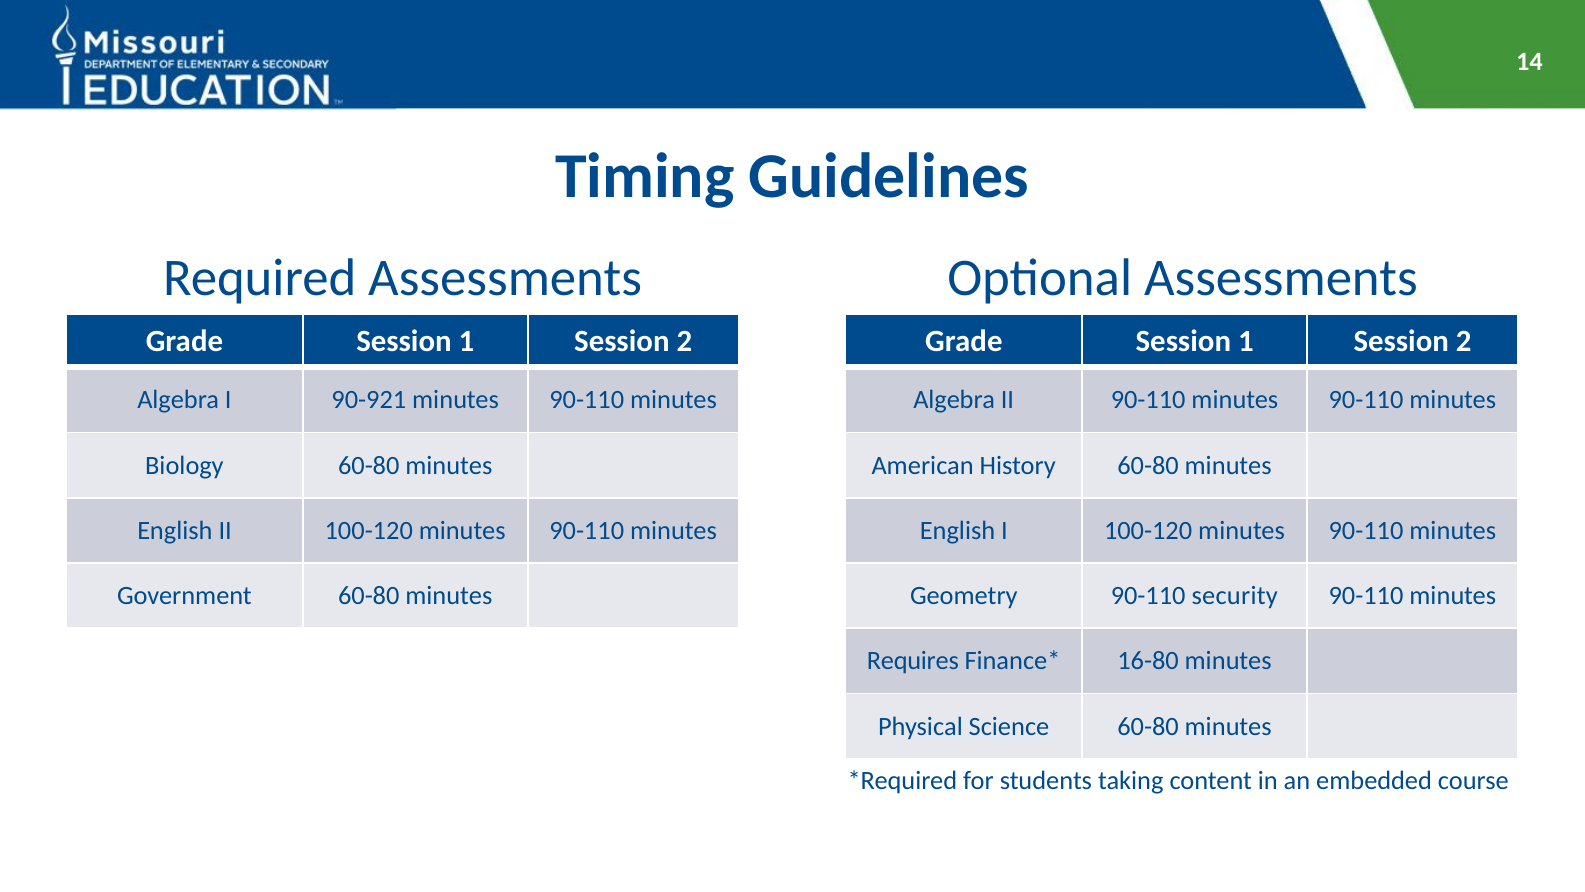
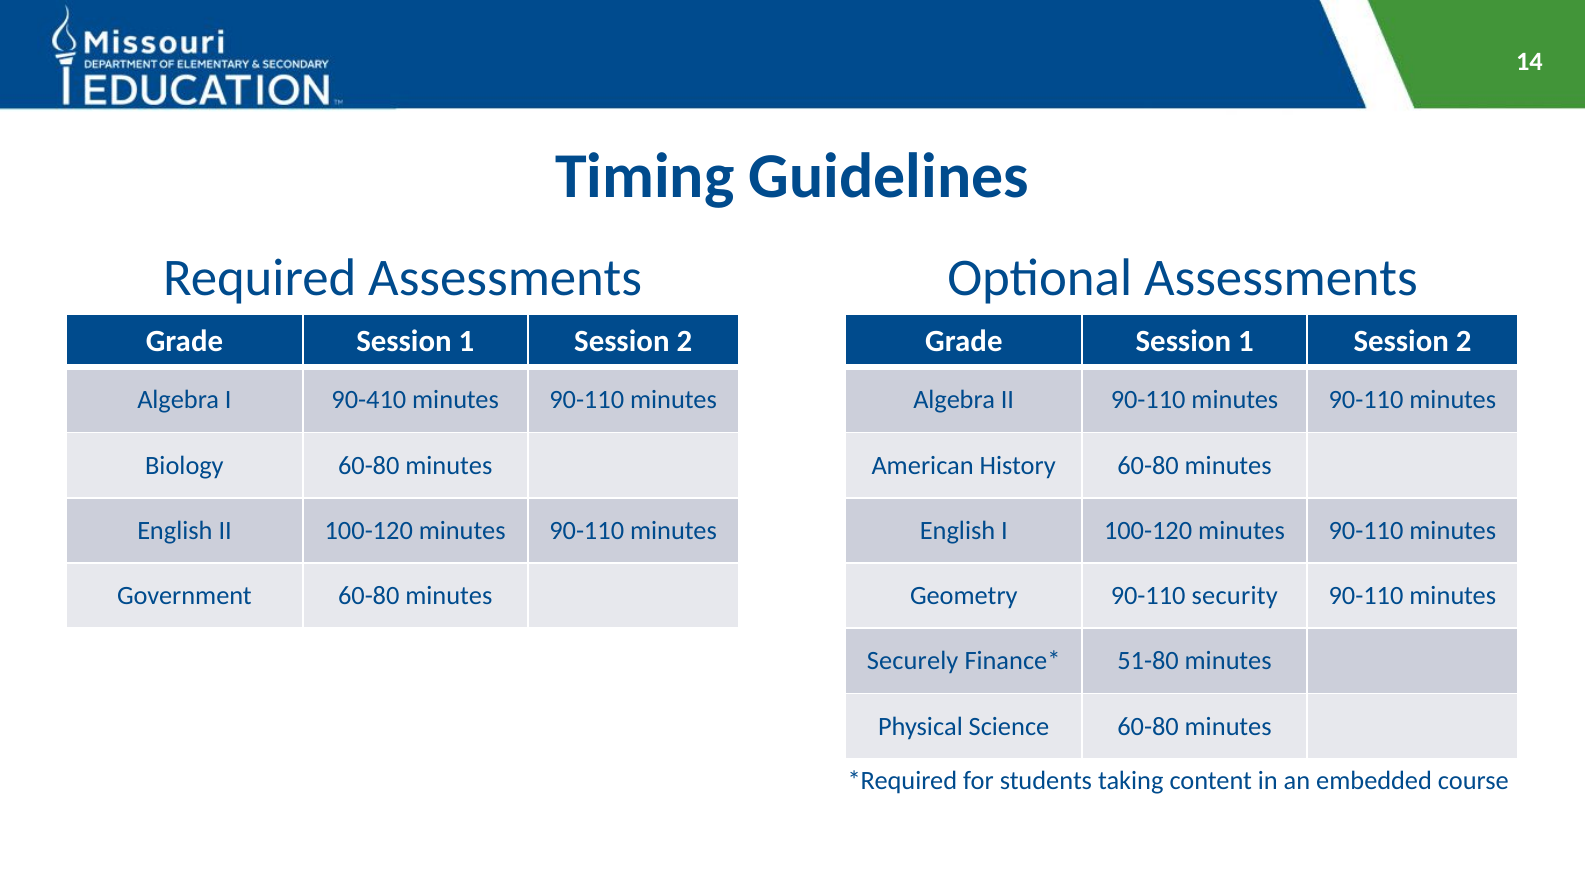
90-921: 90-921 -> 90-410 (369, 400)
Requires: Requires -> Securely (913, 661)
16-80: 16-80 -> 51-80 (1148, 661)
